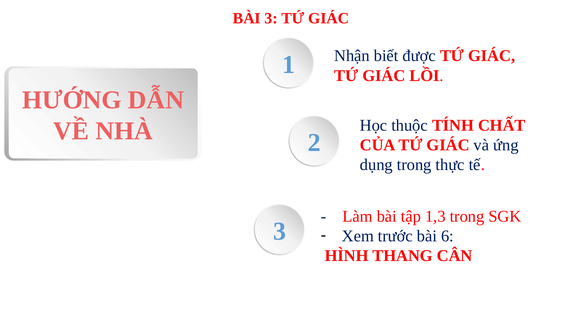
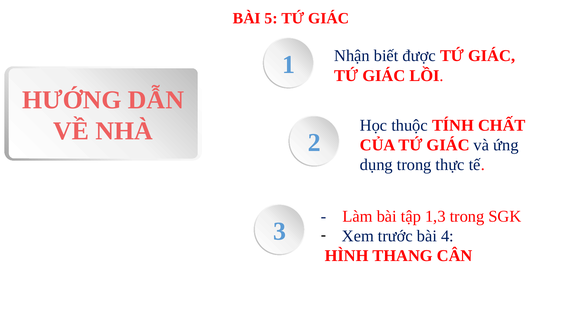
BÀI 3: 3 -> 5 (271, 18)
6: 6 -> 4 (447, 236)
